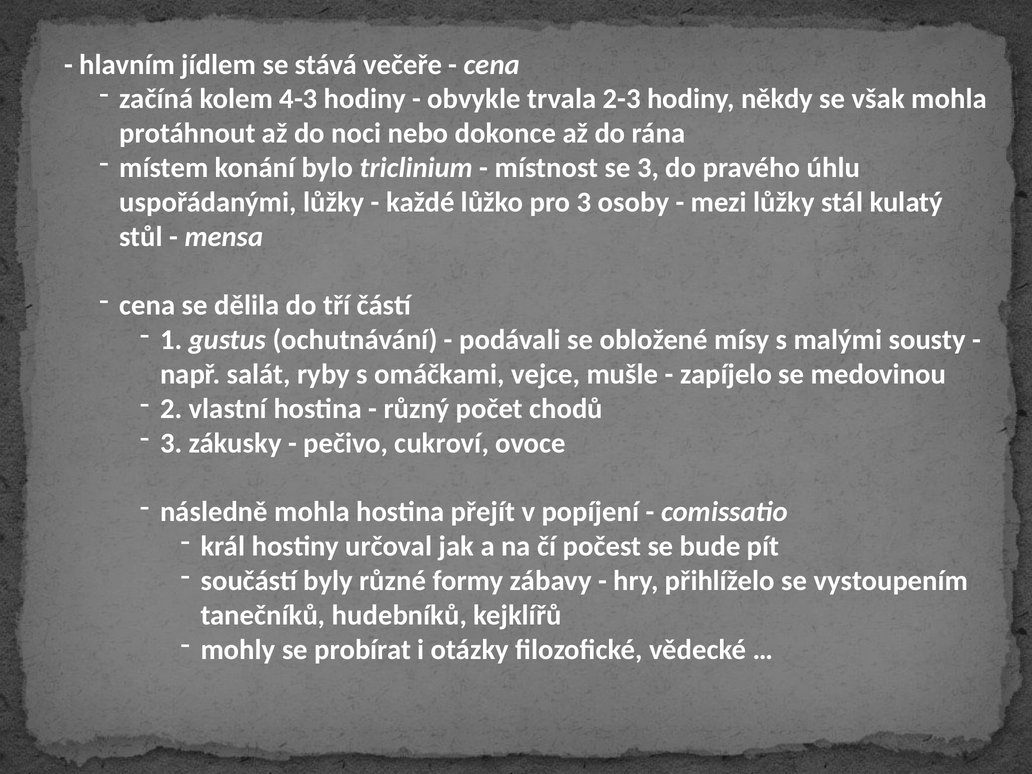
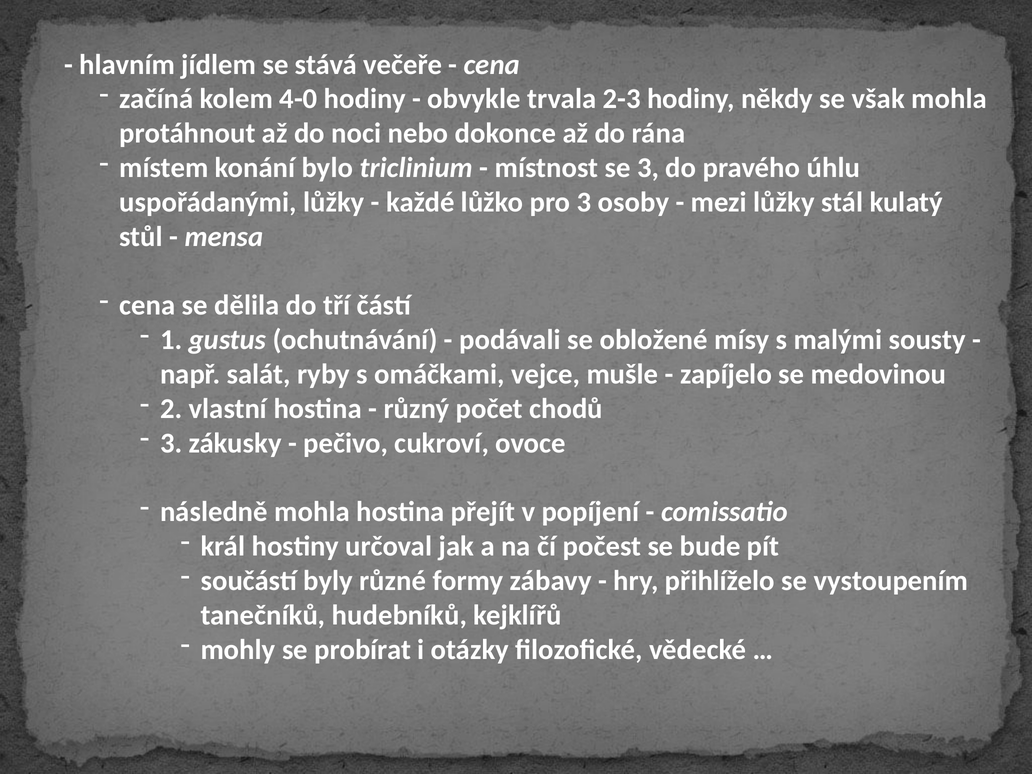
4-3: 4-3 -> 4-0 (298, 99)
